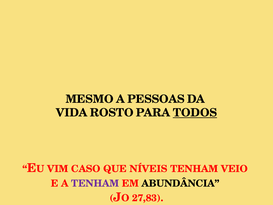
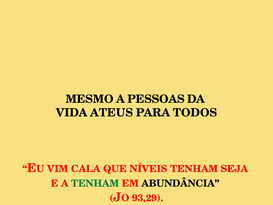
ROSTO: ROSTO -> ATEUS (112, 113)
TODOS underline: present -> none (195, 113)
CASO: CASO -> CALA (86, 169)
VEIO: VEIO -> SEJA (234, 169)
TENHAM colour: purple -> green (95, 183)
27,83: 27,83 -> 93,29 (148, 198)
